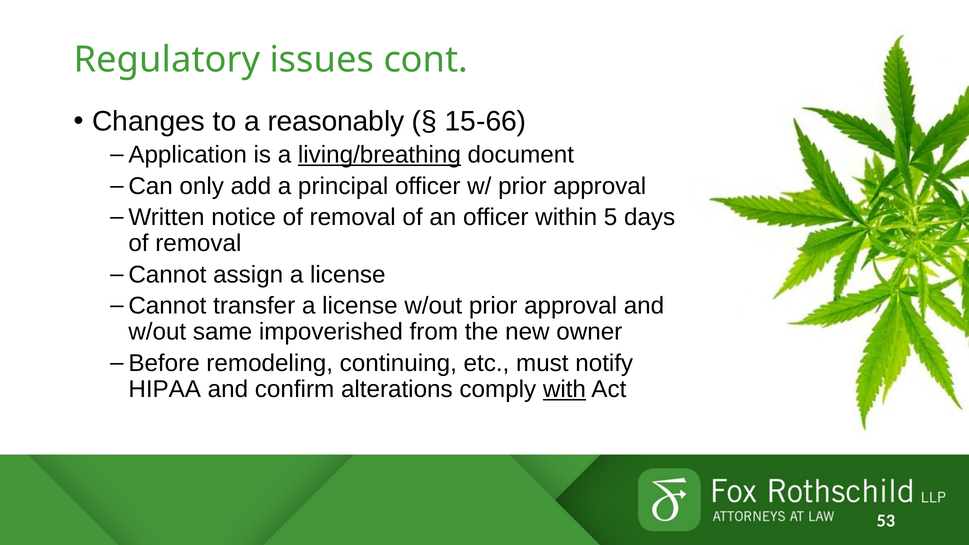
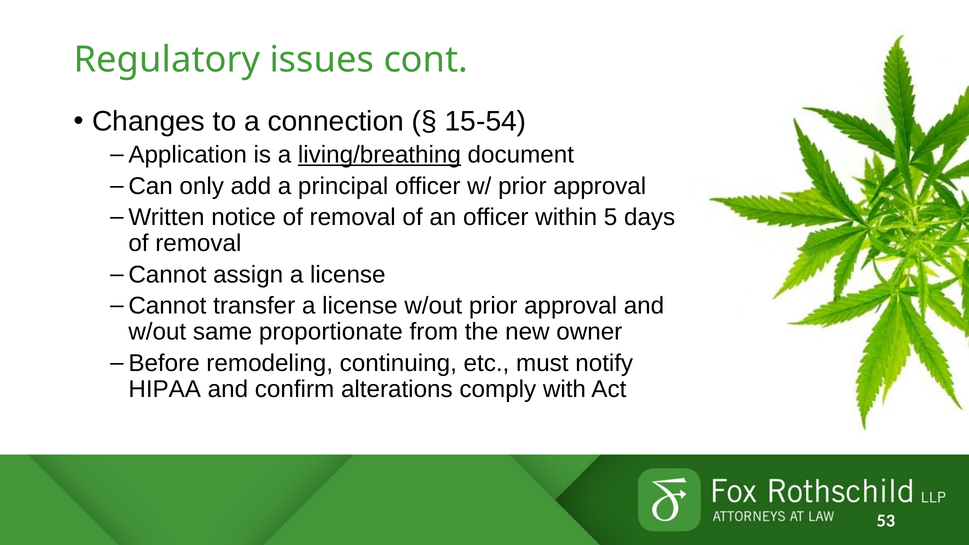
reasonably: reasonably -> connection (336, 122)
15-66: 15-66 -> 15-54 (486, 122)
impoverished: impoverished -> proportionate (331, 332)
with underline: present -> none (564, 389)
